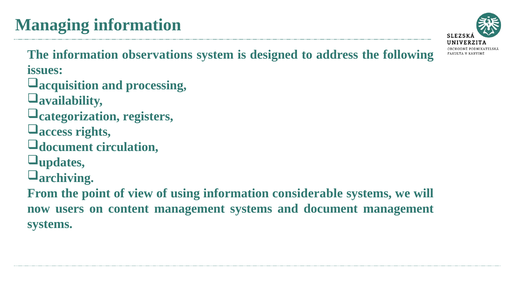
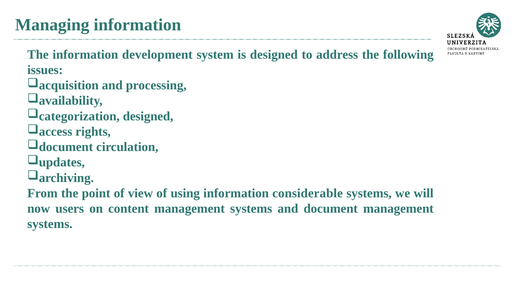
observations: observations -> development (157, 55)
registers: registers -> designed (148, 116)
